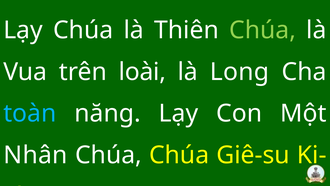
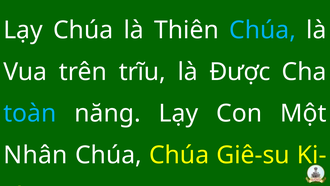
Chúa colour: light green -> light blue (263, 30)
loài: loài -> trĩu (142, 72)
Long: Long -> Được (240, 72)
